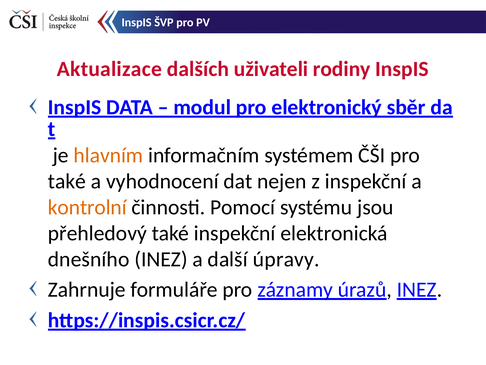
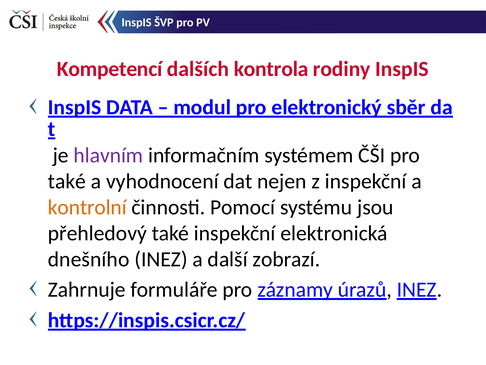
Aktualizace: Aktualizace -> Kompetencí (110, 69)
uživateli: uživateli -> kontrola (271, 69)
hlavním colour: orange -> purple (108, 155)
úpravy: úpravy -> zobrazí (286, 259)
